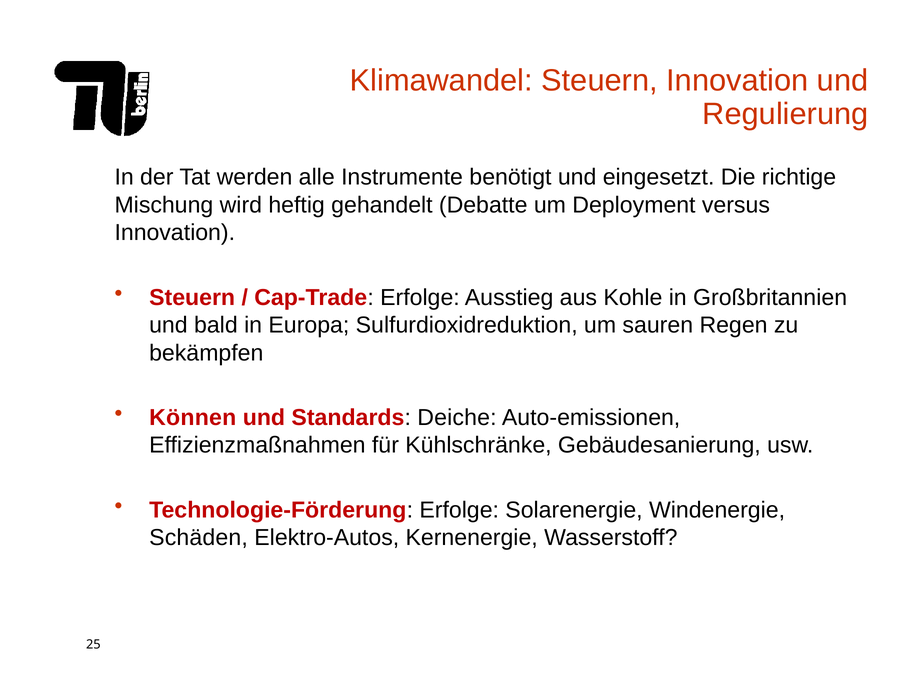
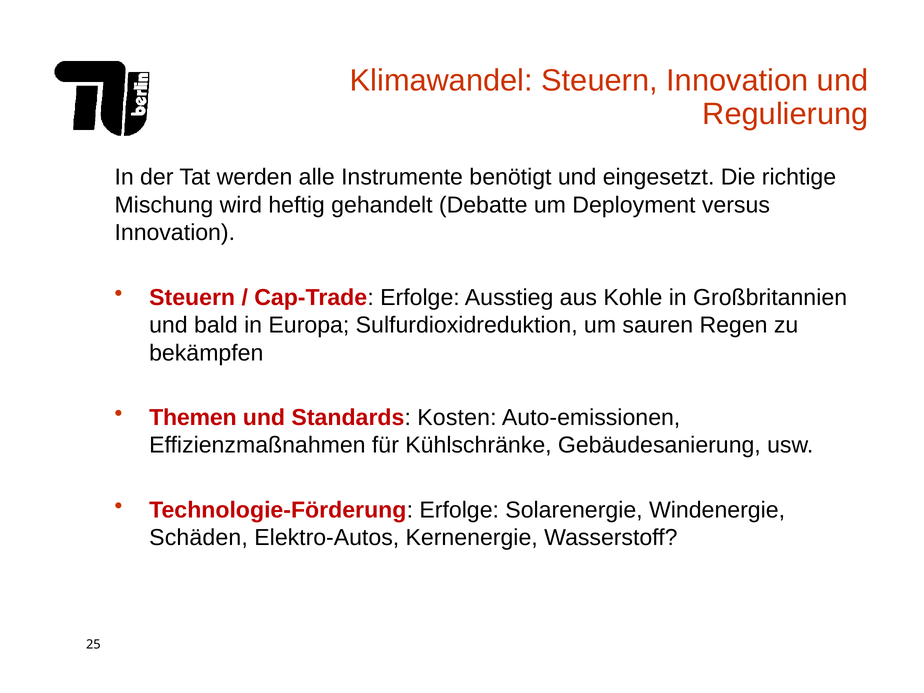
Können: Können -> Themen (193, 418)
Deiche: Deiche -> Kosten (457, 418)
